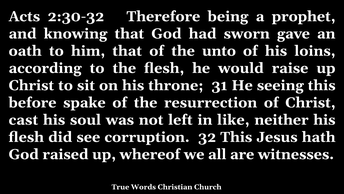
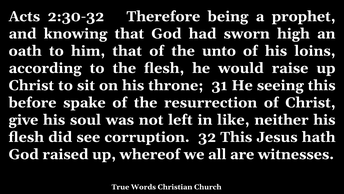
gave: gave -> high (293, 34)
cast: cast -> give (23, 120)
